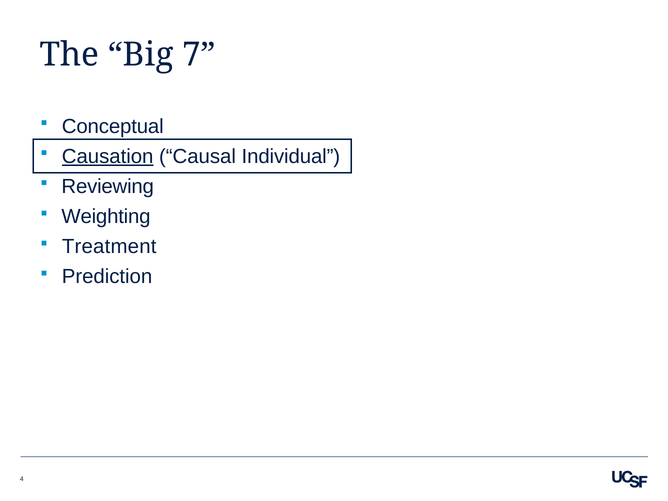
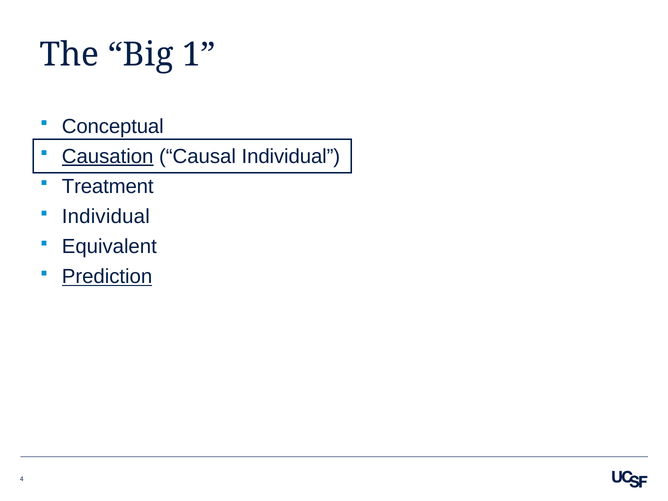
7: 7 -> 1 (199, 55)
Reviewing: Reviewing -> Treatment (108, 186)
Weighting: Weighting -> Individual (106, 217)
Treatment: Treatment -> Equivalent (109, 247)
Prediction underline: none -> present (107, 277)
